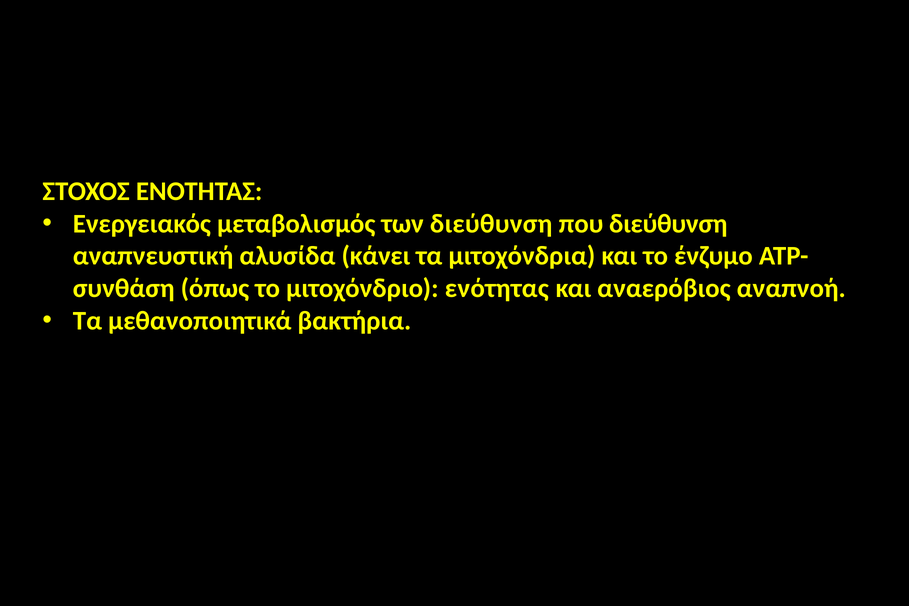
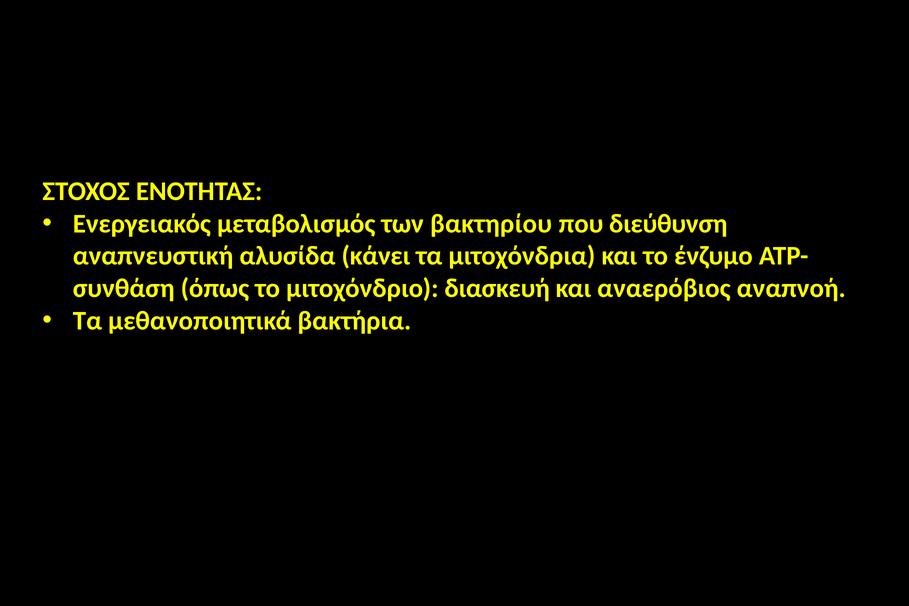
των διεύθυνση: διεύθυνση -> βακτηρίου (491, 224)
ενότητας: ενότητας -> διασκευή (497, 288)
